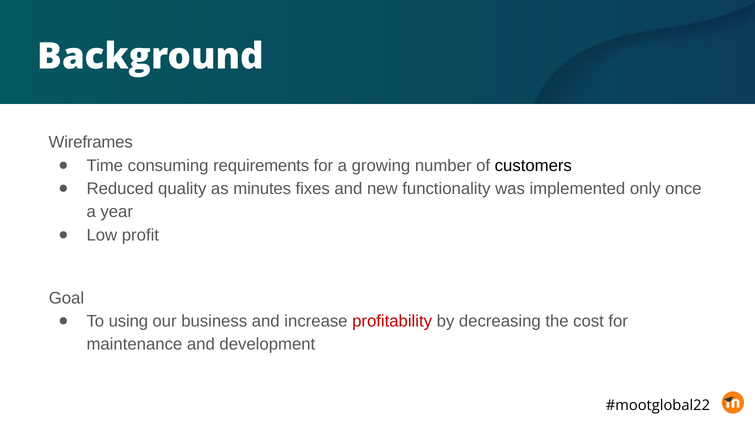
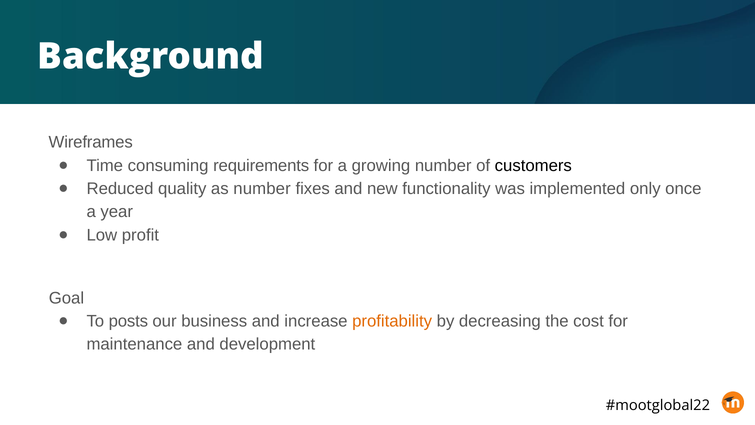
as minutes: minutes -> number (262, 189)
using: using -> posts (128, 321)
profitability colour: red -> orange (392, 321)
